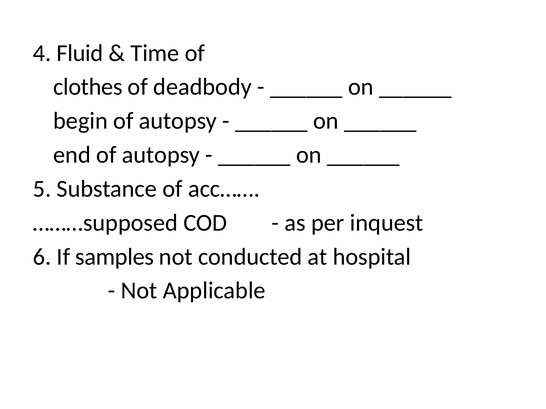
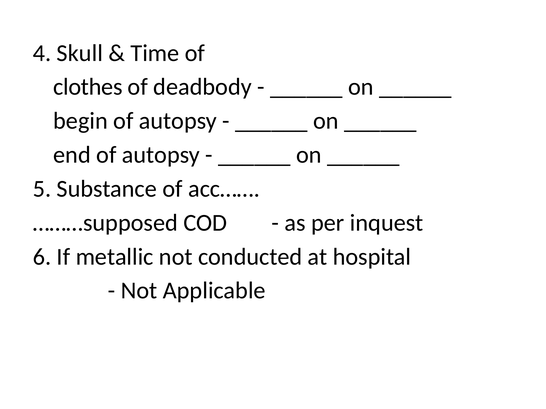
Fluid: Fluid -> Skull (80, 53)
samples: samples -> metallic (115, 257)
